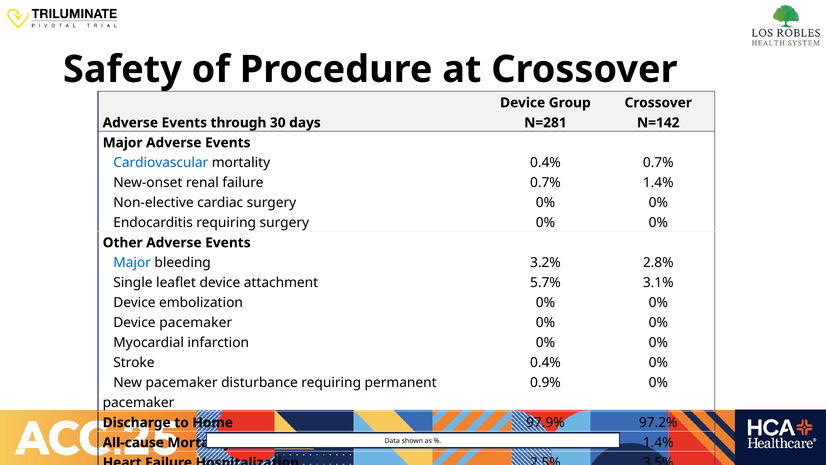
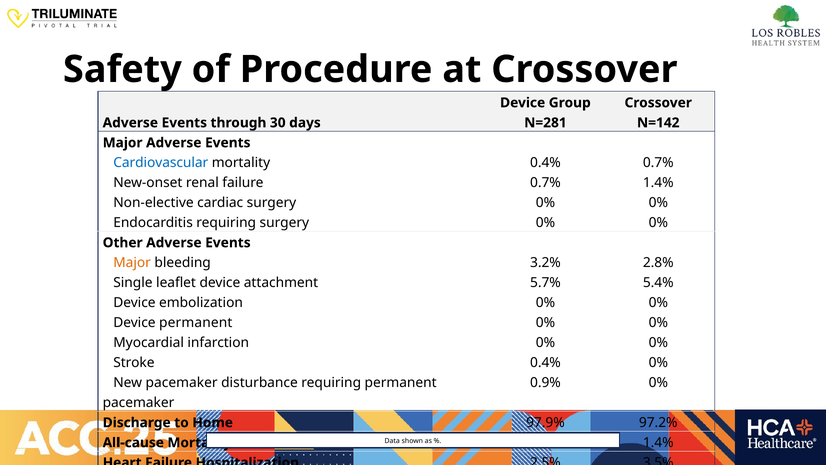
Major colour: blue -> orange (132, 263)
3.1%: 3.1% -> 5.4% (658, 282)
Device pacemaker: pacemaker -> permanent (196, 322)
